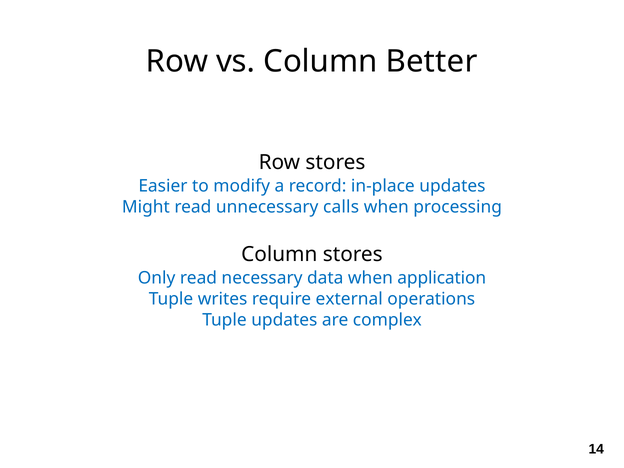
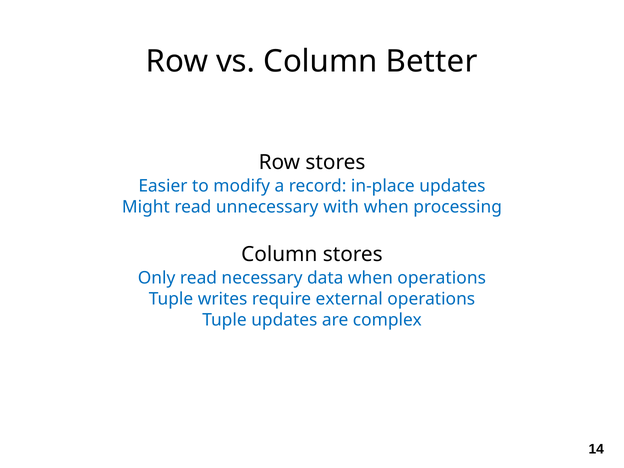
calls: calls -> with (341, 207)
when application: application -> operations (442, 278)
